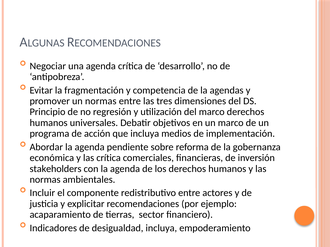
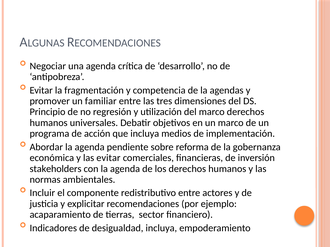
un normas: normas -> familiar (101, 101)
las crítica: crítica -> evitar (108, 158)
